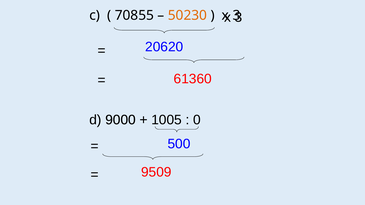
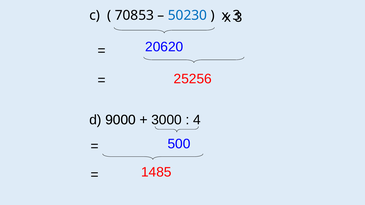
70855: 70855 -> 70853 (134, 15)
50230 colour: orange -> blue (187, 15)
61360: 61360 -> 25256 (193, 79)
1005: 1005 -> 3000 (167, 120)
0: 0 -> 4 (197, 120)
9509: 9509 -> 1485 (156, 172)
